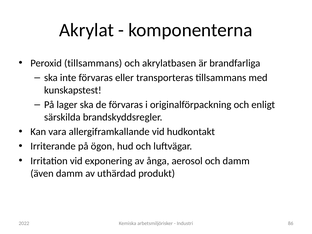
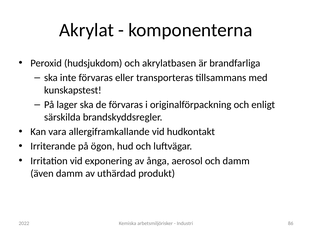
Peroxid tillsammans: tillsammans -> hudsjukdom (93, 63)
